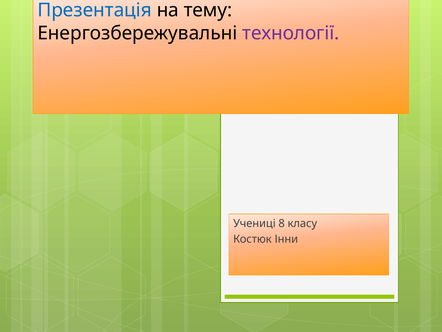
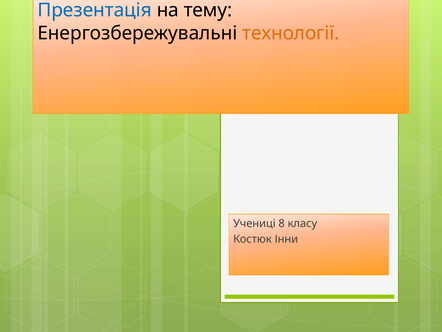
технології colour: purple -> orange (291, 33)
